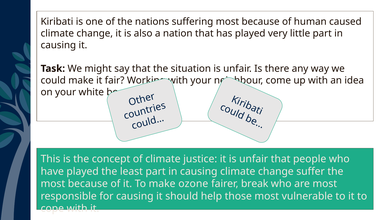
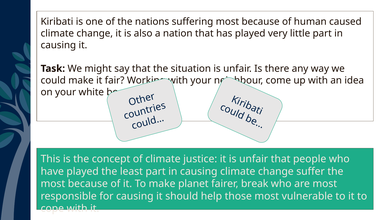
ozone: ozone -> planet (193, 184)
